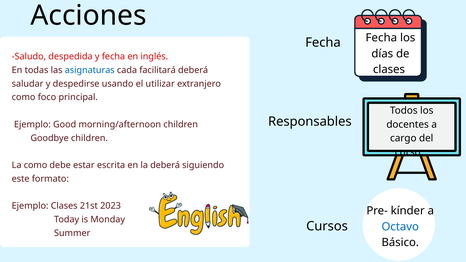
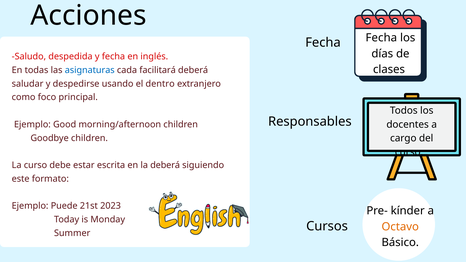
utilizar: utilizar -> dentro (160, 84)
La como: como -> curso (36, 165)
Ejemplo Clases: Clases -> Puede (64, 206)
Octavo colour: blue -> orange (400, 227)
